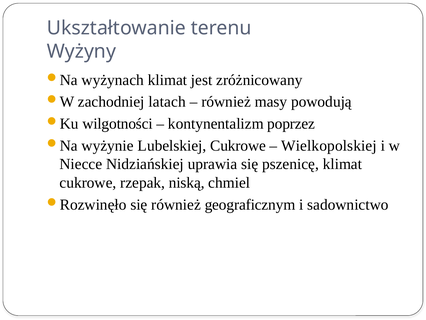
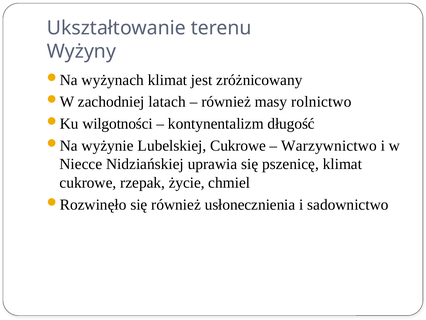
powodują: powodują -> rolnictwo (321, 102)
poprzez: poprzez -> długość (291, 124)
Wielkopolskiej: Wielkopolskiej -> Warzywnictwo (329, 146)
niską: niską -> życie (187, 182)
geograficznym: geograficznym -> usłonecznienia (250, 204)
